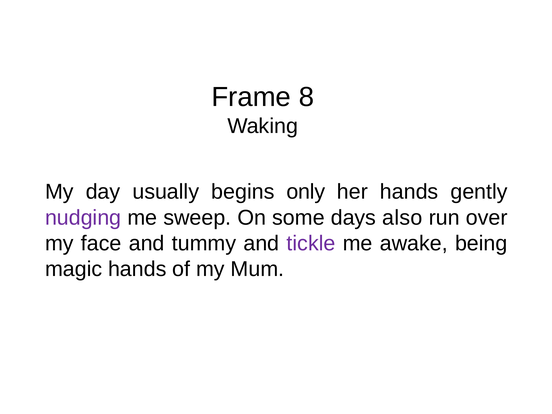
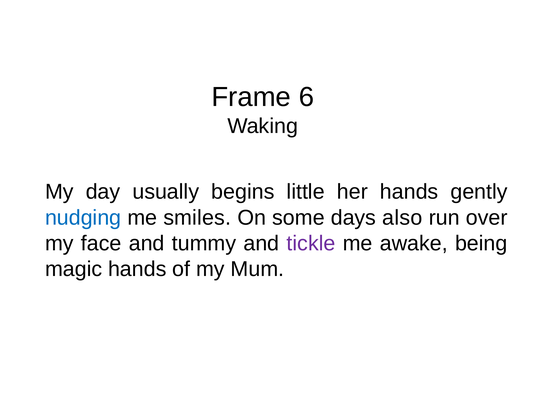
8: 8 -> 6 (306, 97)
only: only -> little (306, 192)
nudging colour: purple -> blue (83, 218)
sweep: sweep -> smiles (197, 218)
